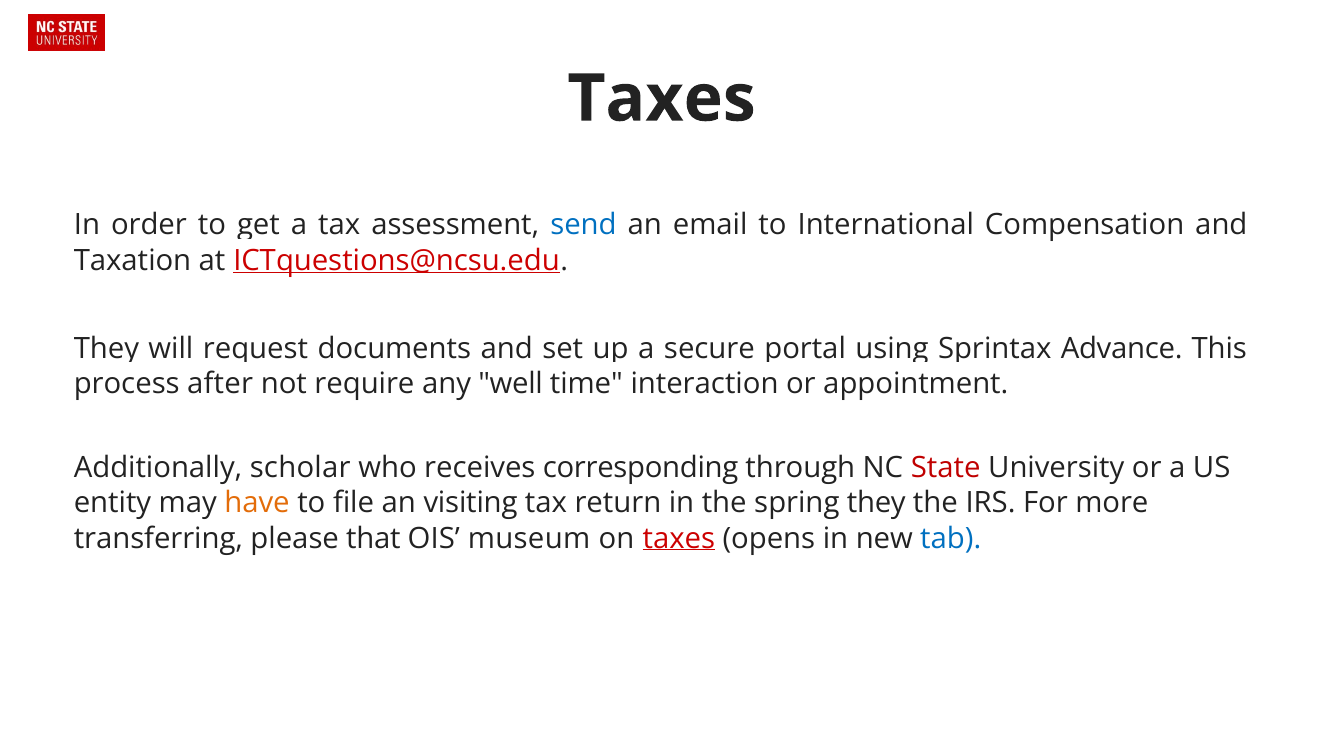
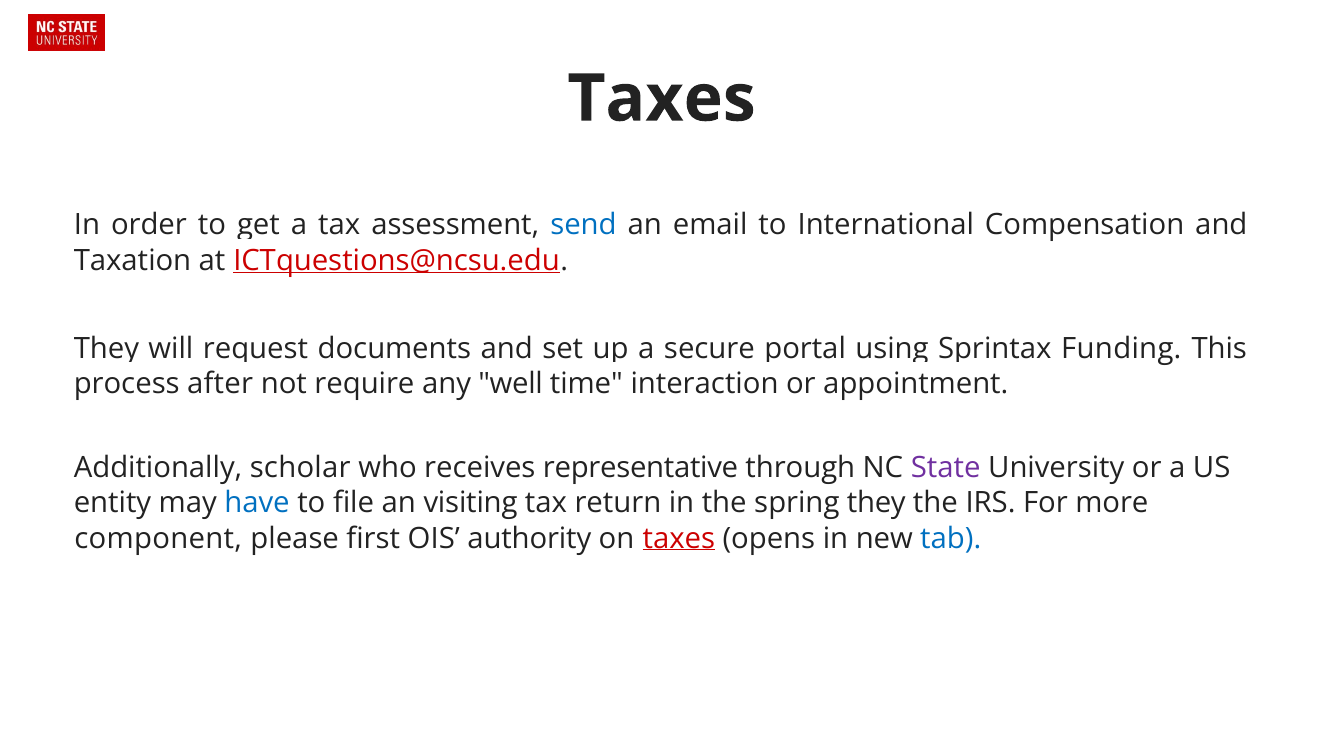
Advance: Advance -> Funding (1121, 349)
corresponding: corresponding -> representative (641, 468)
State colour: red -> purple (946, 468)
have colour: orange -> blue (257, 503)
transferring: transferring -> component (158, 538)
that: that -> first (373, 538)
museum: museum -> authority (529, 538)
